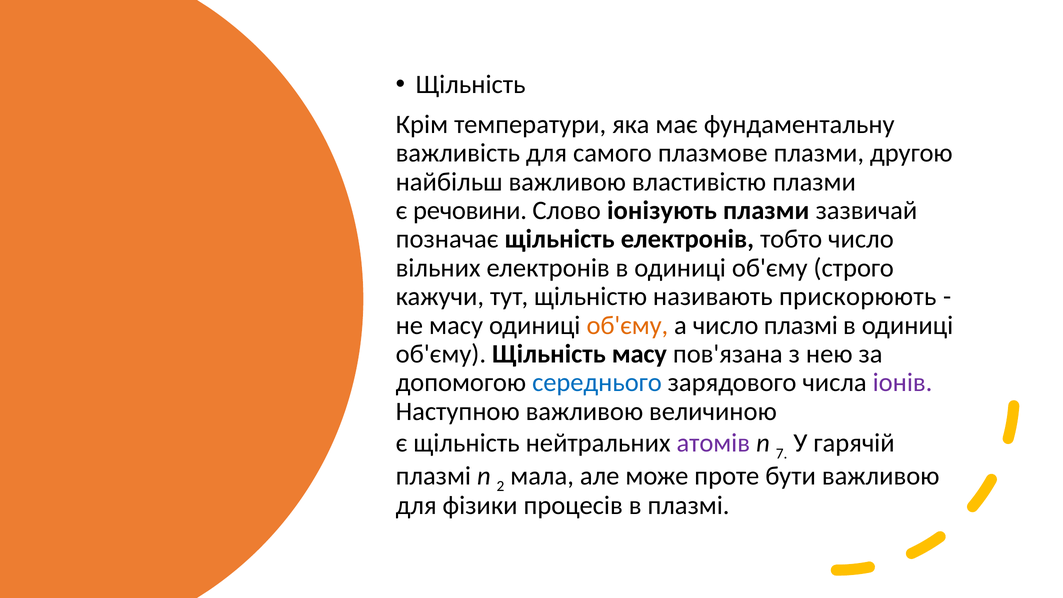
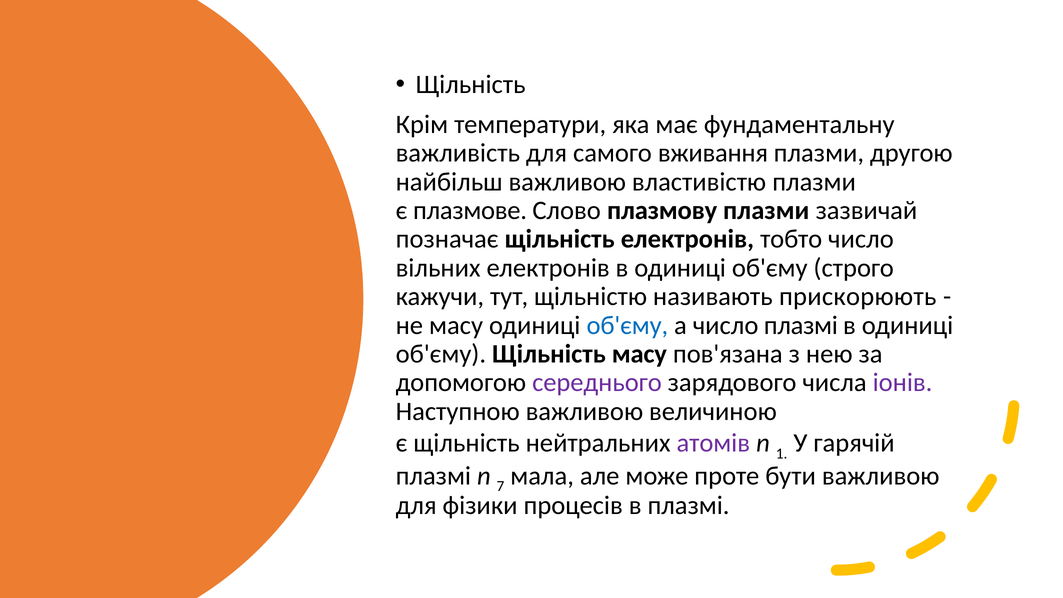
плазмове: плазмове -> вживання (713, 153)
речовини: речовини -> плазмове (470, 210)
іонізують: іонізують -> плазмову (662, 210)
об'єму colour: orange -> blue (627, 325)
середнього colour: blue -> purple (597, 383)
7: 7 -> 1 (782, 453)
2: 2 -> 7 (501, 486)
